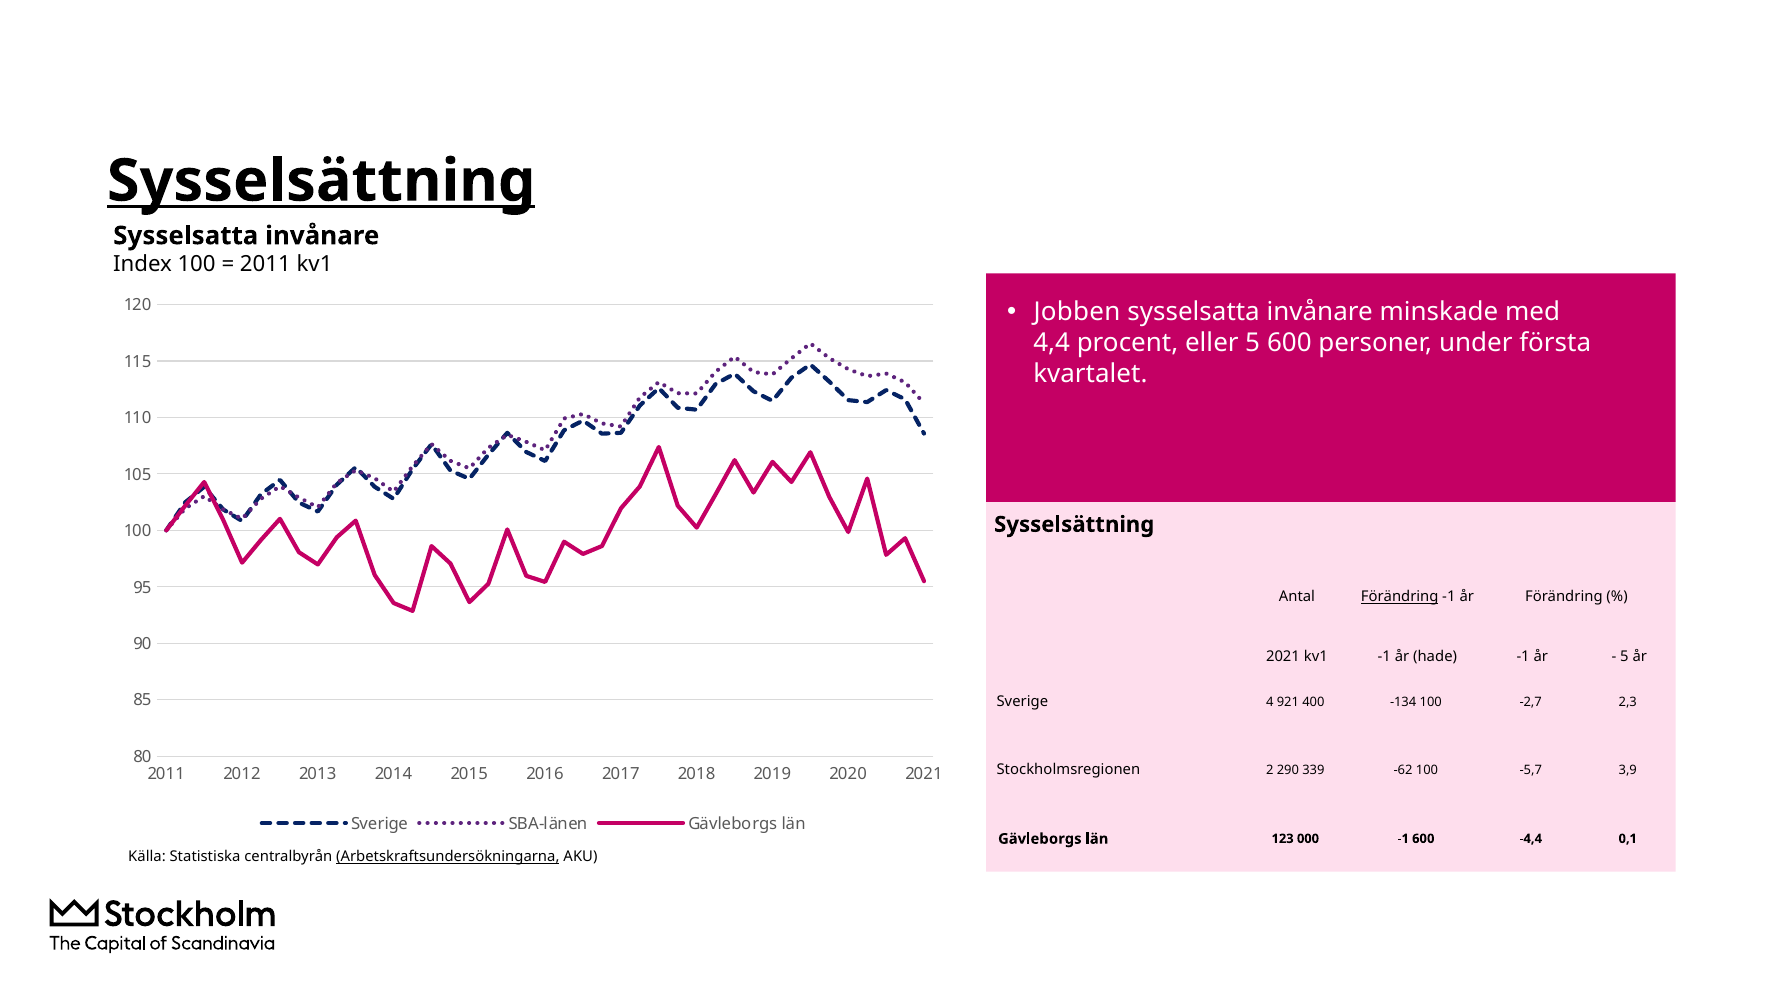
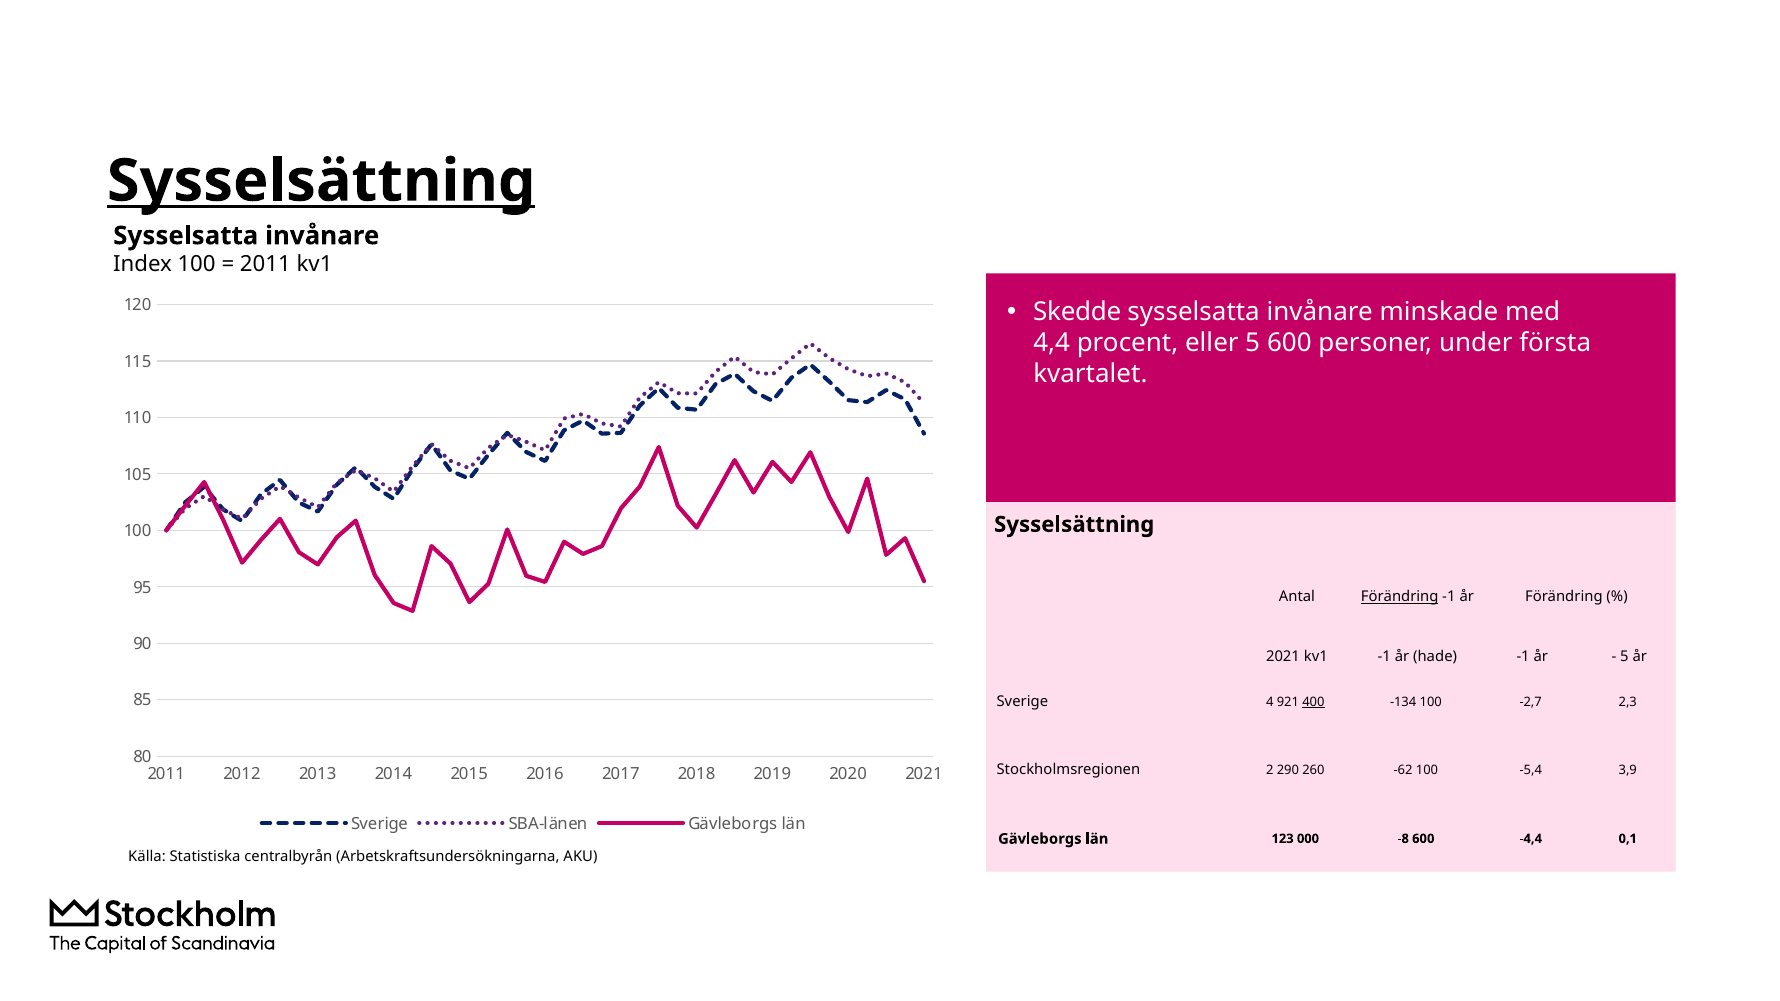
Jobben: Jobben -> Skedde (1077, 312)
400 underline: none -> present (1313, 702)
339: 339 -> 260 (1313, 770)
-5,7: -5,7 -> -5,4 (1531, 770)
000 -1: -1 -> -8 (1403, 839)
Arbetskraftsundersökningarna underline: present -> none (448, 857)
